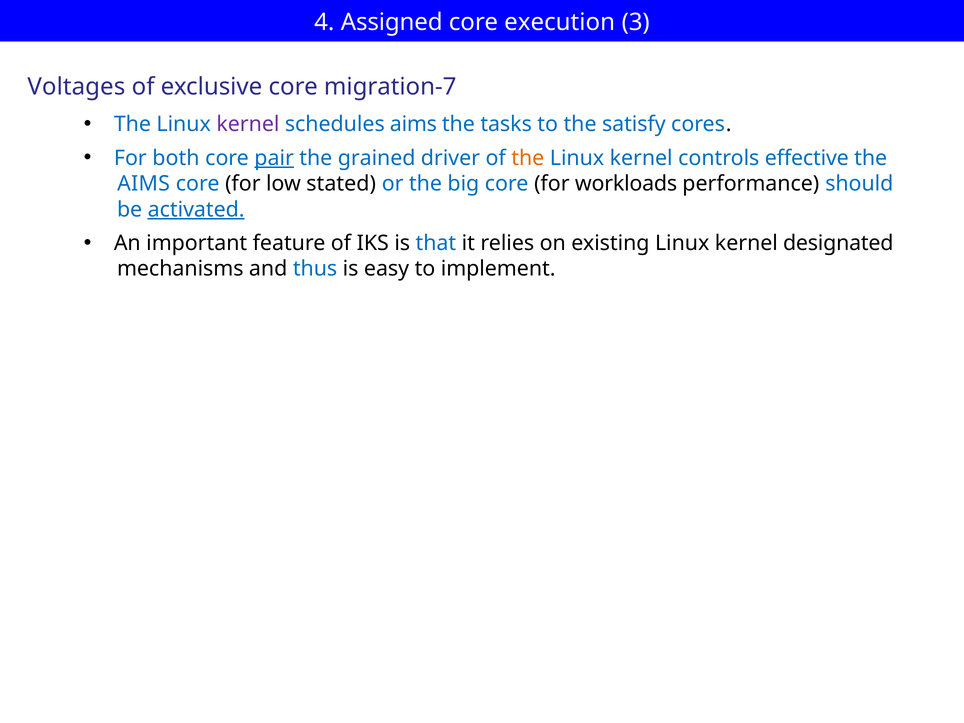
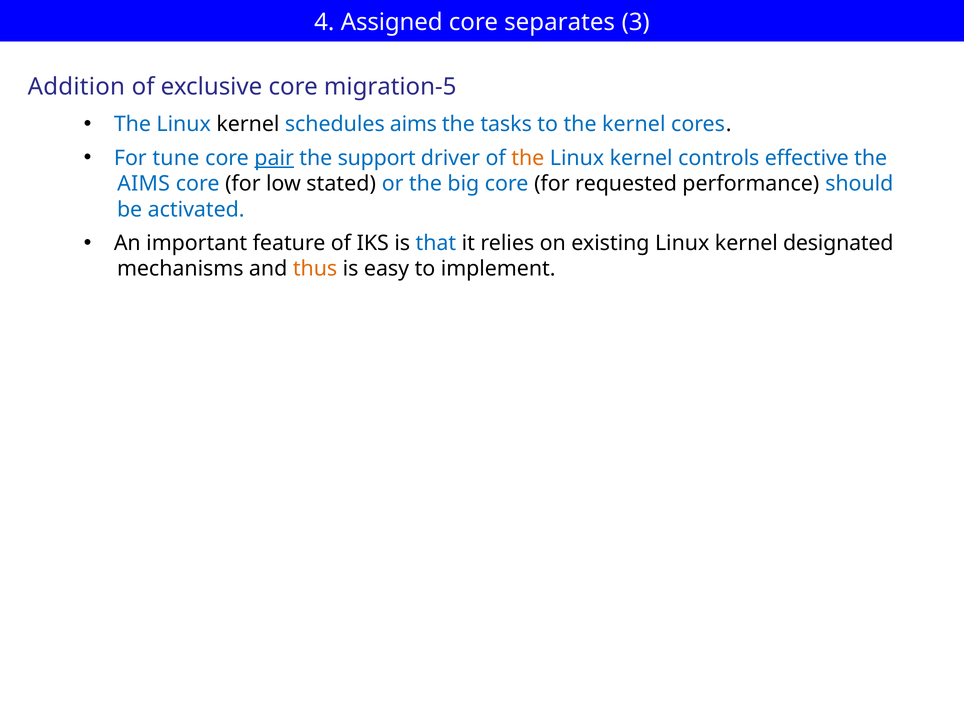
execution: execution -> separates (560, 22)
Voltages: Voltages -> Addition (76, 87)
migration-7: migration-7 -> migration-5 (390, 87)
kernel colour: purple -> black (248, 124)
the satisfy: satisfy -> kernel (634, 124)
both: both -> tune (176, 158)
grained: grained -> support (377, 158)
workloads: workloads -> requested (626, 184)
activated underline: present -> none (196, 209)
thus colour: blue -> orange (315, 269)
